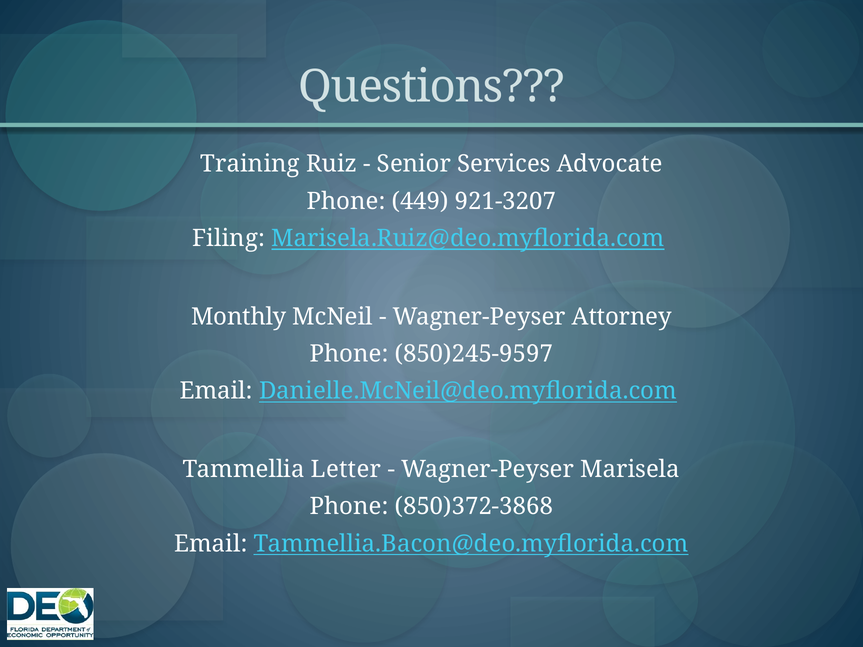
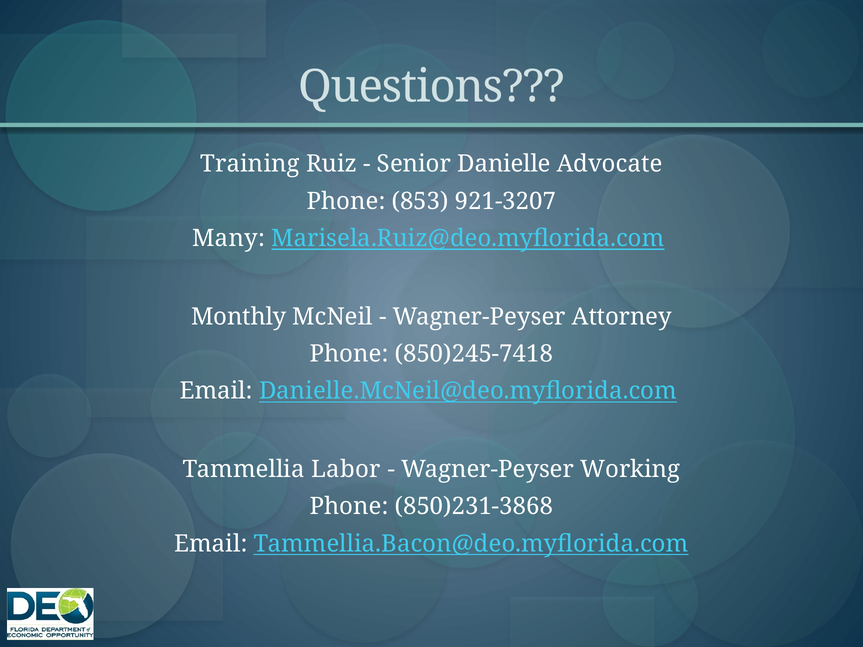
Services: Services -> Danielle (504, 164)
449: 449 -> 853 (420, 201)
Filing: Filing -> Many (228, 238)
850)245-9597: 850)245-9597 -> 850)245-7418 (474, 354)
Letter: Letter -> Labor (346, 470)
Marisela: Marisela -> Working (630, 470)
850)372-3868: 850)372-3868 -> 850)231-3868 (474, 507)
